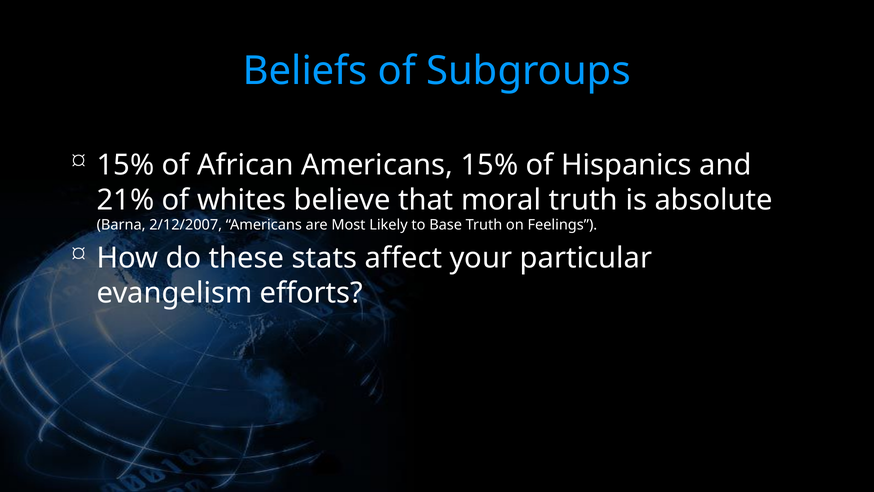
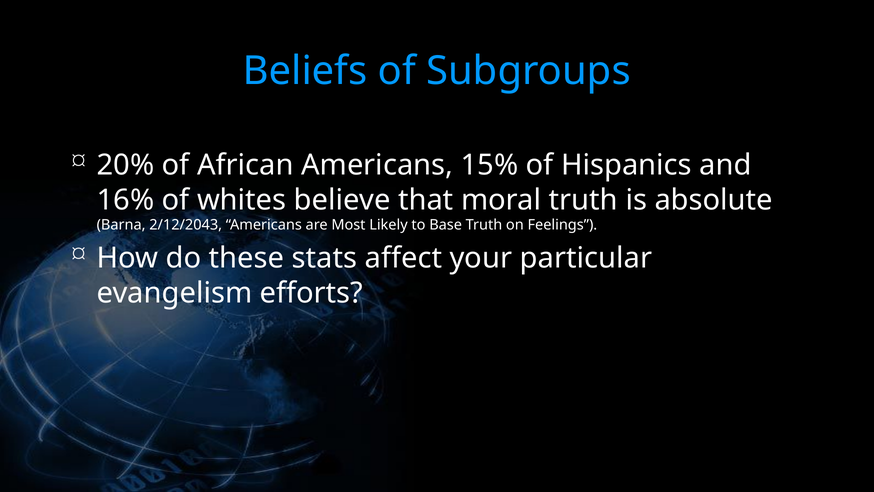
15%: 15% -> 20% (125, 165)
21%: 21% -> 16% (125, 200)
2/12/2007: 2/12/2007 -> 2/12/2043 (186, 225)
